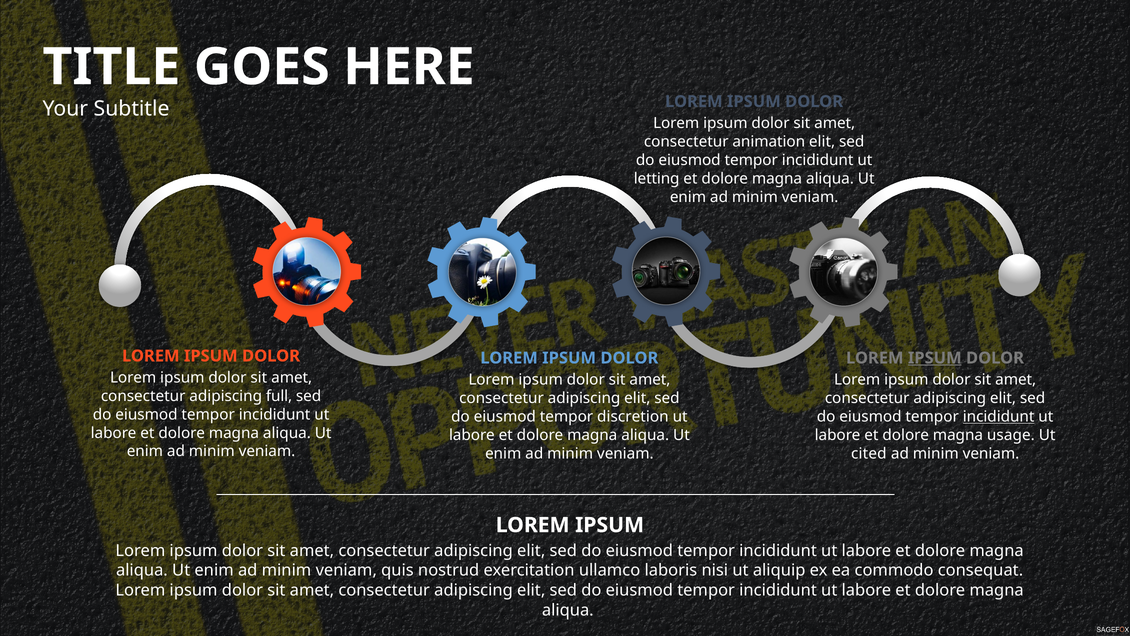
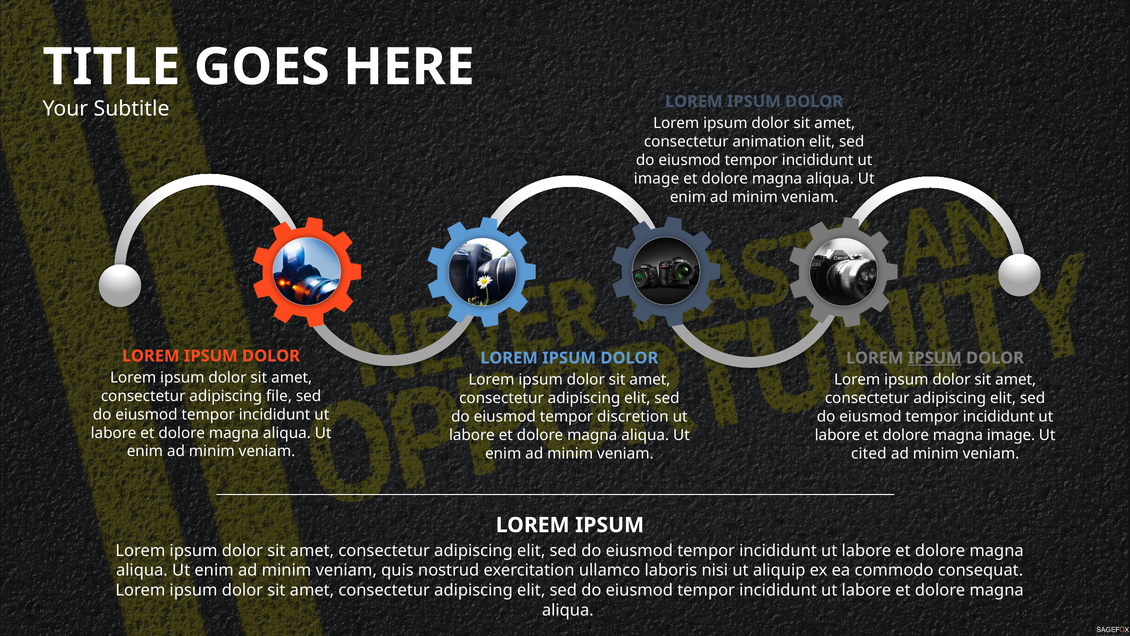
letting: letting -> image (657, 178)
full: full -> file (279, 396)
incididunt underline: present -> none (999, 416)
magna usage: usage -> image (1011, 435)
